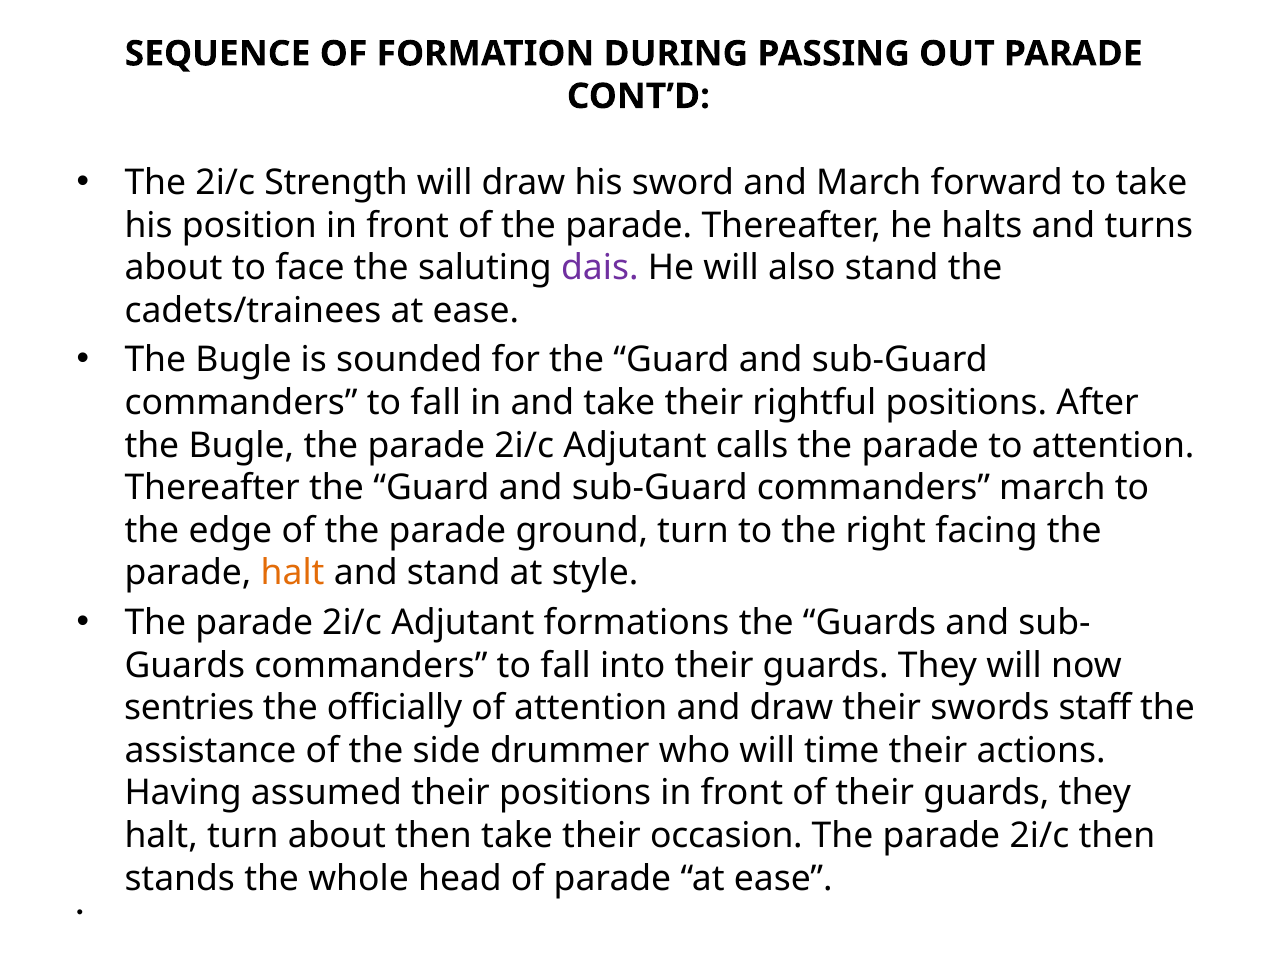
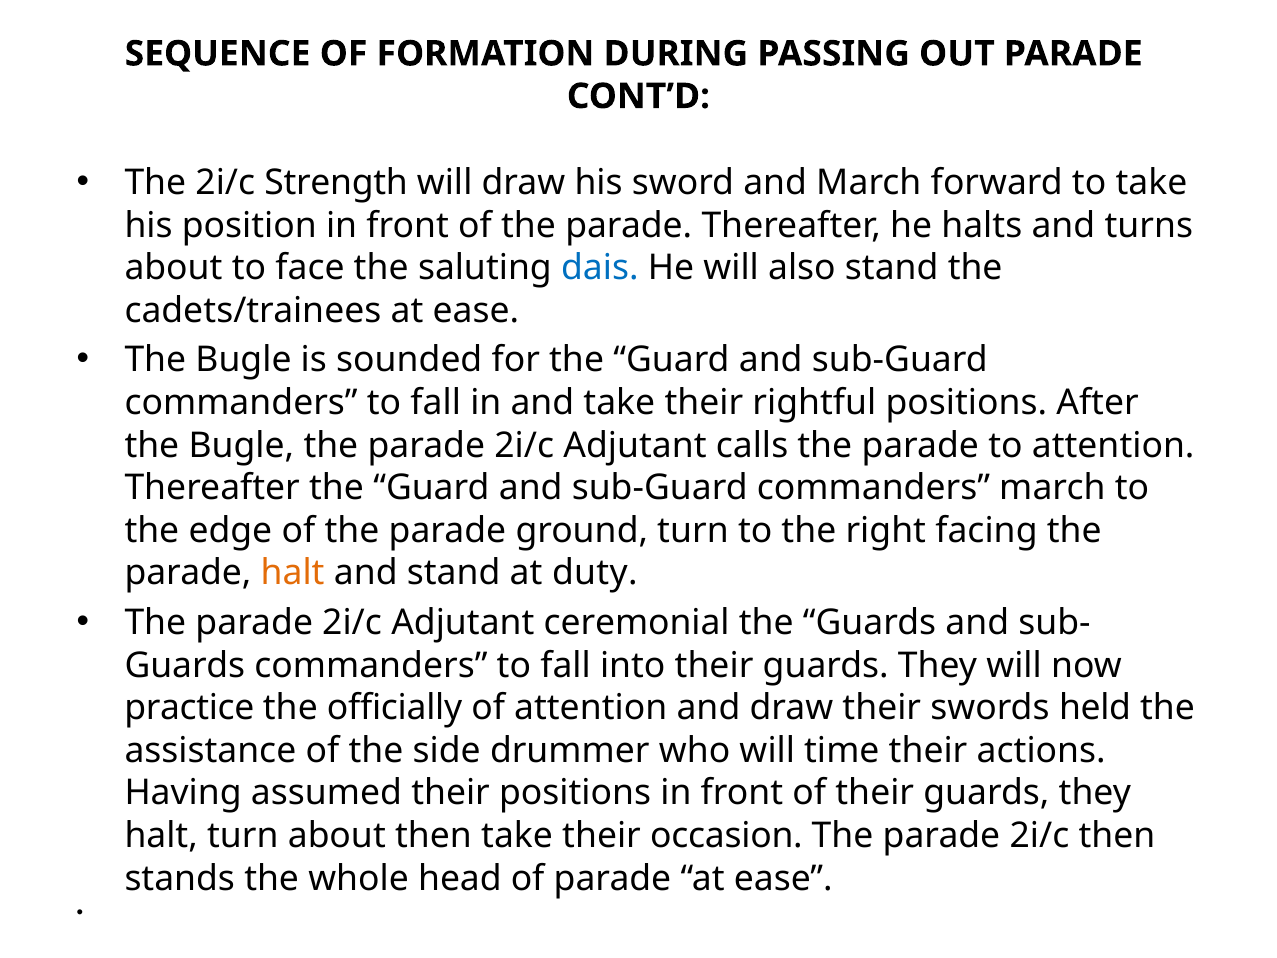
dais colour: purple -> blue (600, 268)
style: style -> duty (595, 573)
formations: formations -> ceremonial (637, 623)
sentries: sentries -> practice (189, 708)
staff: staff -> held (1095, 708)
